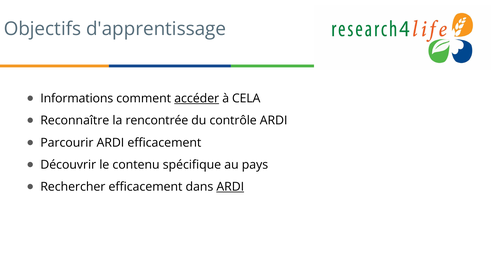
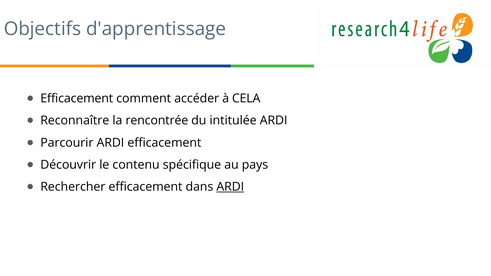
Informations: Informations -> Efficacement (77, 99)
accéder underline: present -> none (197, 99)
contrôle: contrôle -> intitulée (233, 121)
